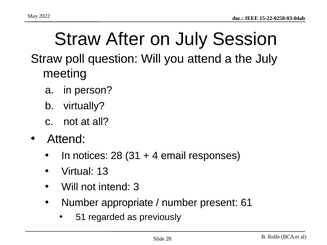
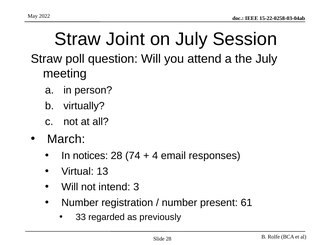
After: After -> Joint (125, 39)
Attend: Attend -> March (66, 139)
31: 31 -> 74 (133, 156)
appropriate: appropriate -> registration (127, 203)
51: 51 -> 33 (81, 217)
